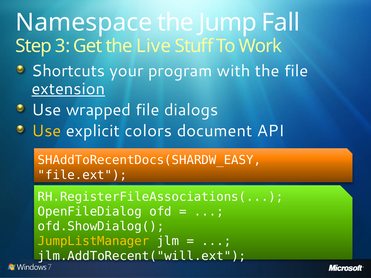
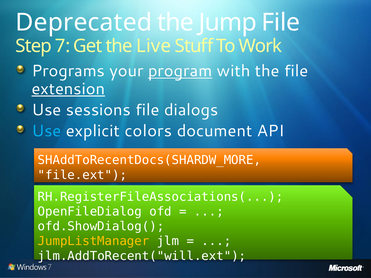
Namespace: Namespace -> Deprecated (84, 23)
Jump Fall: Fall -> File (281, 23)
3: 3 -> 7 (63, 46)
Shortcuts: Shortcuts -> Programs (68, 71)
program underline: none -> present (180, 71)
wrapped: wrapped -> sessions (98, 110)
Use colour: yellow -> light blue (46, 131)
SHAddToRecentDocs(SHARDW_EASY: SHAddToRecentDocs(SHARDW_EASY -> SHAddToRecentDocs(SHARDW_MORE (149, 160)
